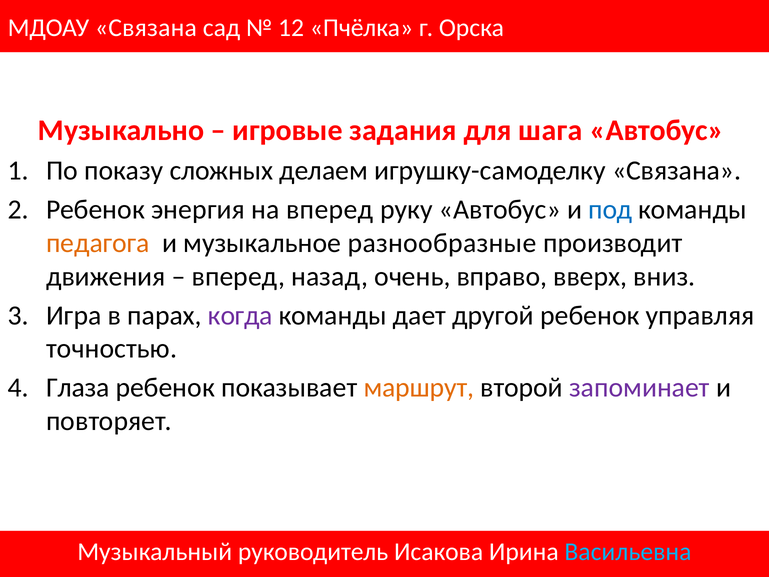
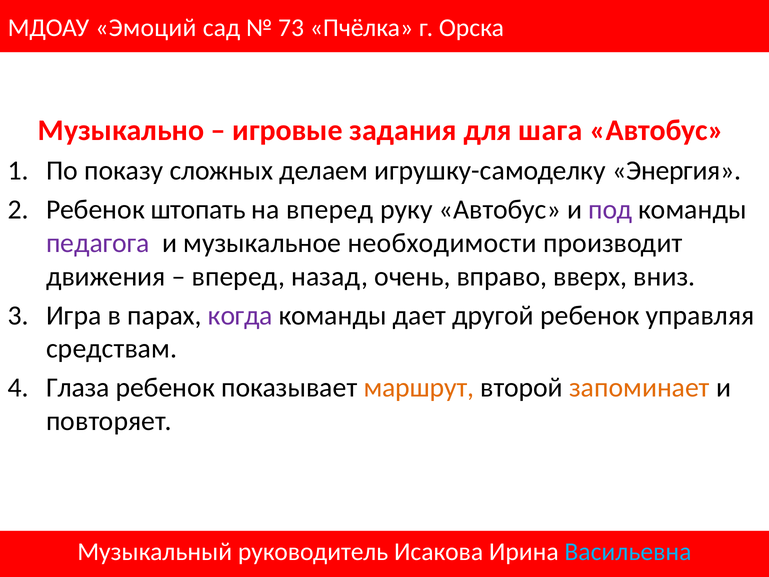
МДОАУ Связана: Связана -> Эмоций (146, 28)
12: 12 -> 73 (291, 28)
игрушку-самоделку Связана: Связана -> Энергия (677, 171)
энергия: энергия -> штопать (198, 209)
под colour: blue -> purple (610, 209)
педагога colour: orange -> purple (98, 243)
разнообразные: разнообразные -> необходимости (442, 243)
точностью: точностью -> средствам (112, 349)
запоминает colour: purple -> orange (639, 388)
